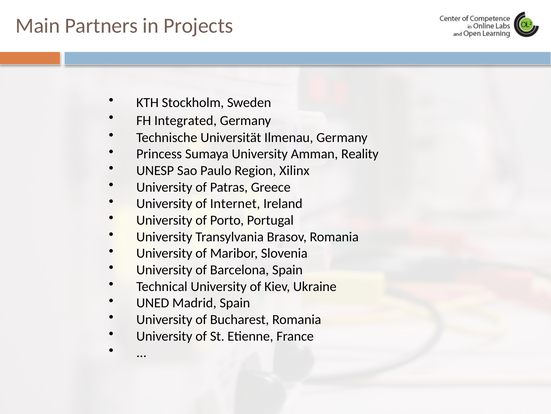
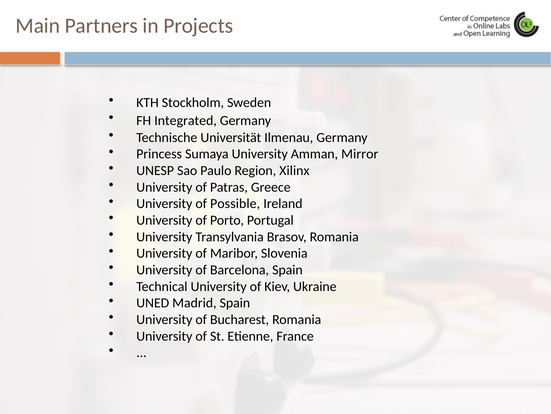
Reality: Reality -> Mirror (360, 154)
Internet: Internet -> Possible (235, 203)
